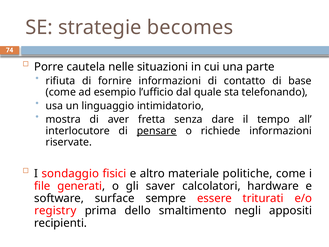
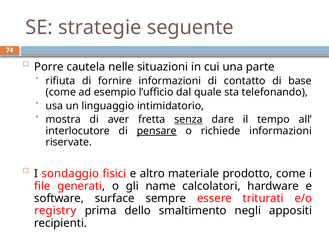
becomes: becomes -> seguente (190, 27)
senza underline: none -> present (188, 119)
politiche: politiche -> prodotto (248, 173)
saver: saver -> name (161, 186)
